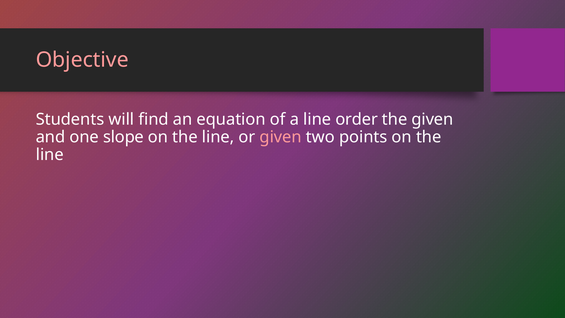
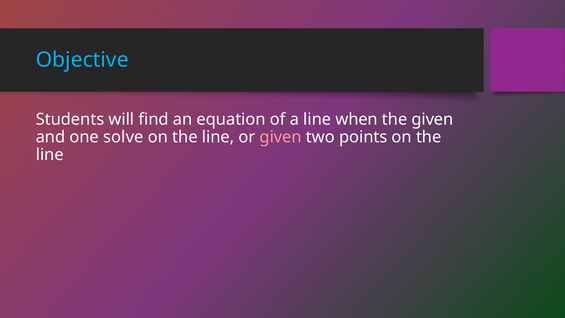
Objective colour: pink -> light blue (82, 60)
order: order -> when (357, 119)
slope: slope -> solve (123, 137)
